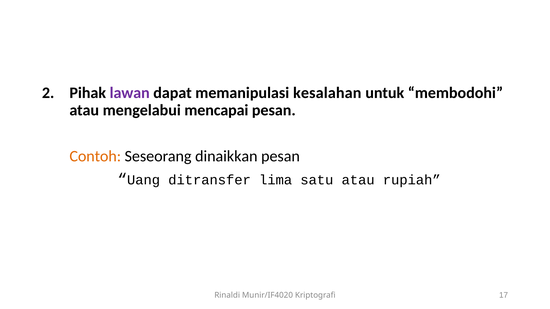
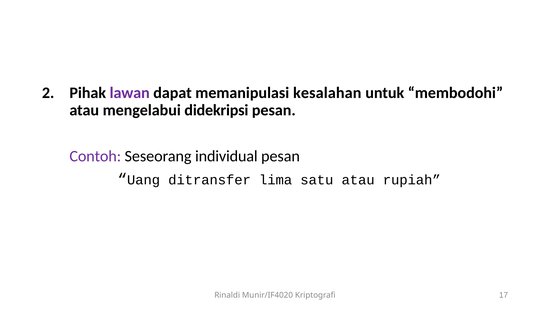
mencapai: mencapai -> didekripsi (216, 110)
Contoh colour: orange -> purple (95, 156)
dinaikkan: dinaikkan -> individual (226, 156)
